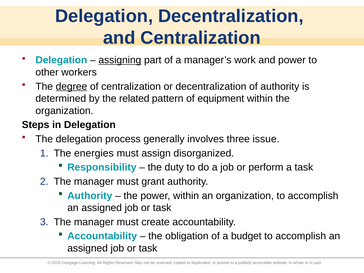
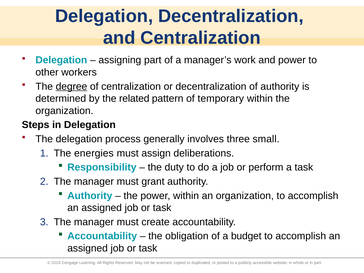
assigning underline: present -> none (120, 60)
equipment: equipment -> temporary (221, 99)
issue: issue -> small (266, 139)
disorganized: disorganized -> deliberations (204, 153)
